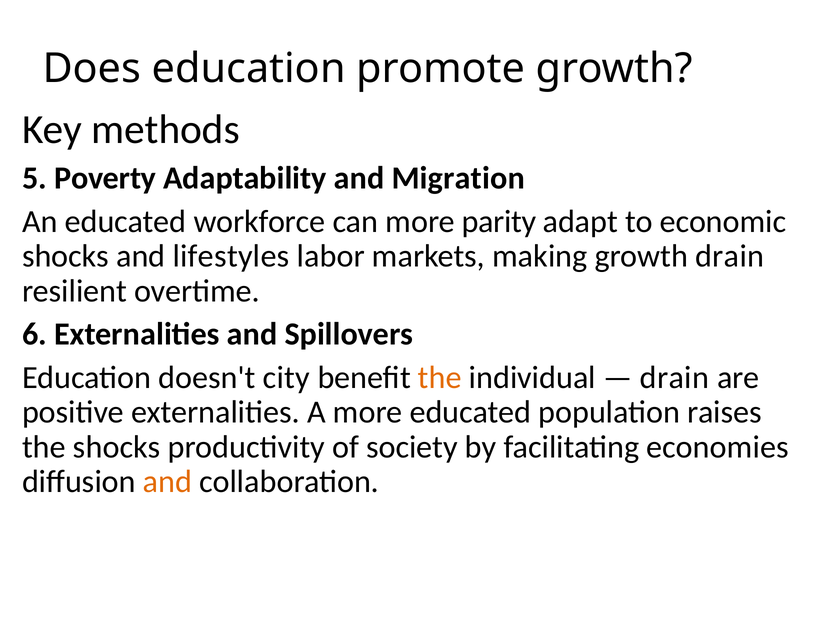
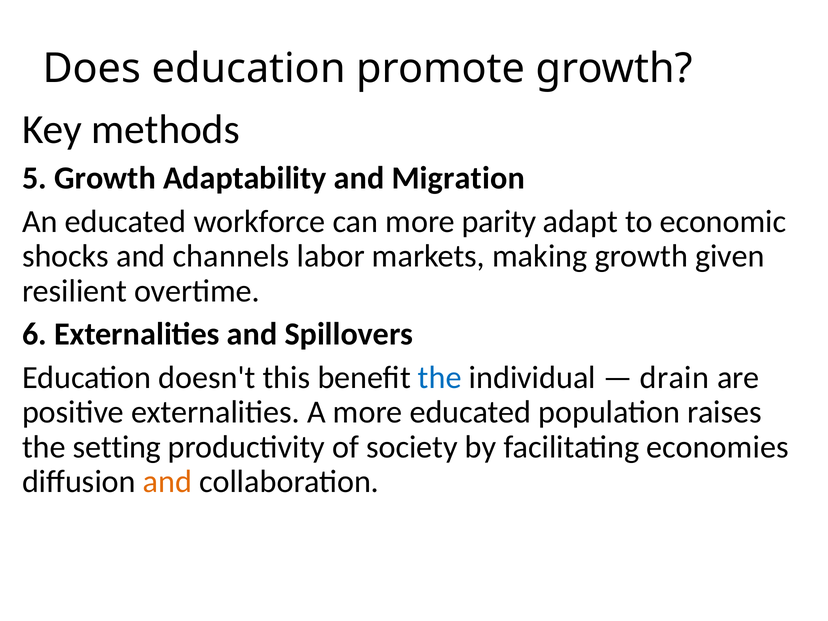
5 Poverty: Poverty -> Growth (105, 178)
lifestyles: lifestyles -> channels (231, 256)
growth drain: drain -> given (730, 256)
city: city -> this (287, 378)
the colour: orange -> blue (440, 378)
the shocks: shocks -> setting (117, 447)
